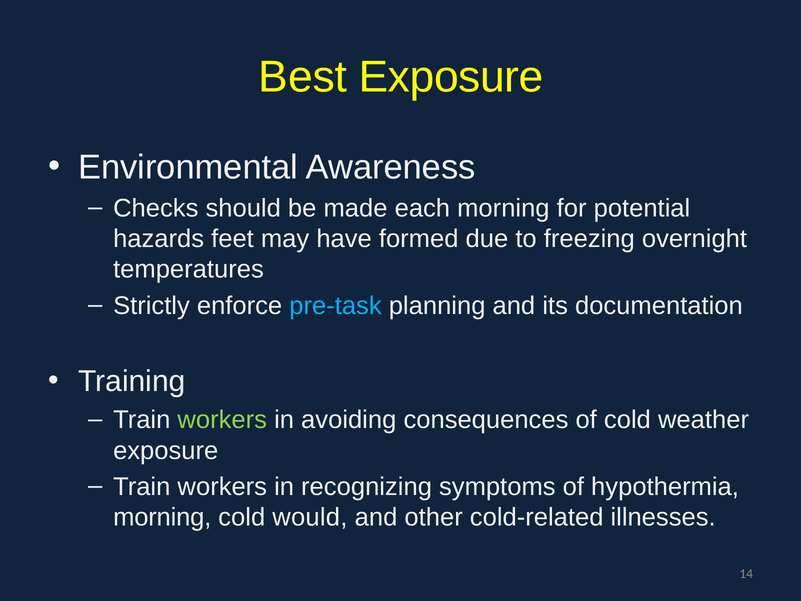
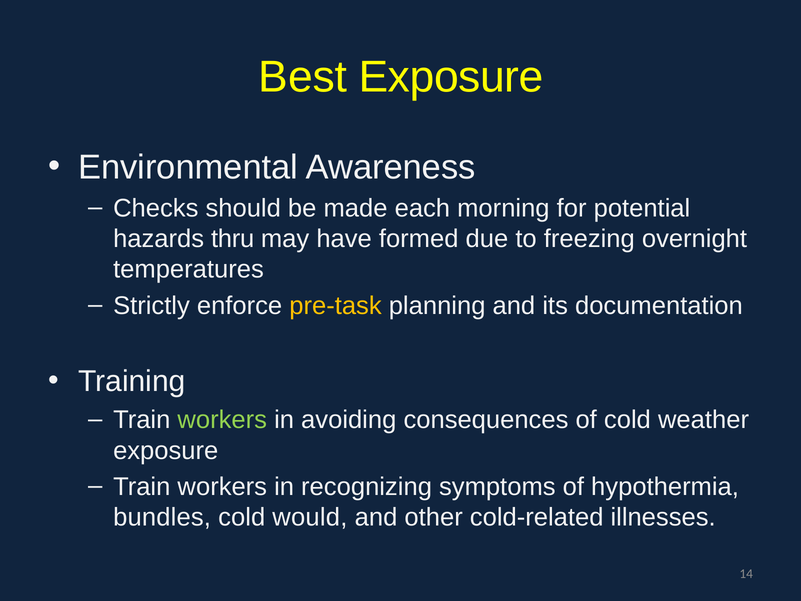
feet: feet -> thru (233, 239)
pre-task colour: light blue -> yellow (336, 305)
morning: morning -> bundles (162, 517)
